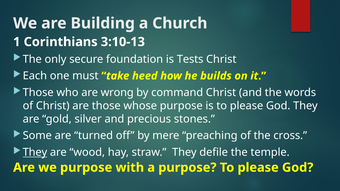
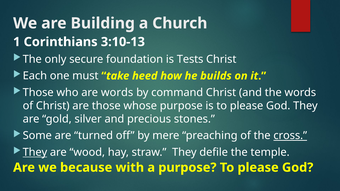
are wrong: wrong -> words (117, 93)
cross underline: none -> present (290, 136)
we purpose: purpose -> because (86, 168)
